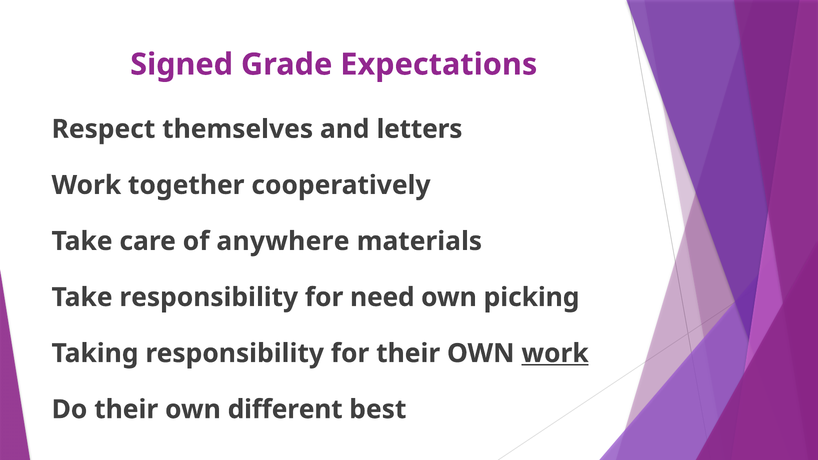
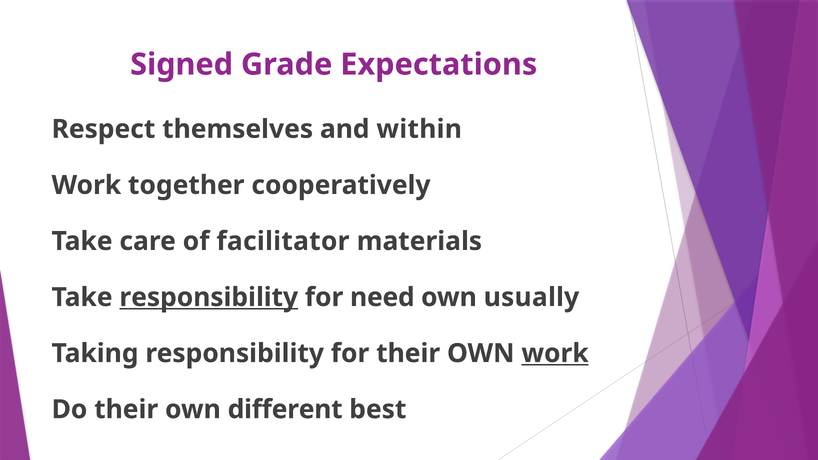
letters: letters -> within (419, 129)
anywhere: anywhere -> facilitator (283, 241)
responsibility underline: none -> present (209, 297)
picking: picking -> usually (531, 297)
